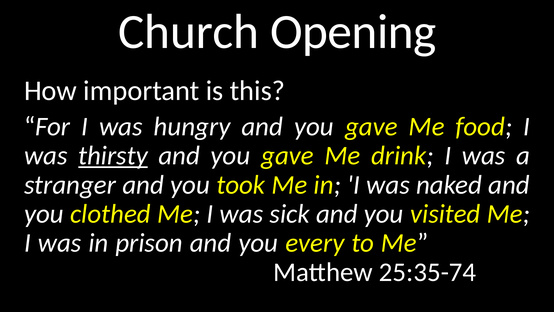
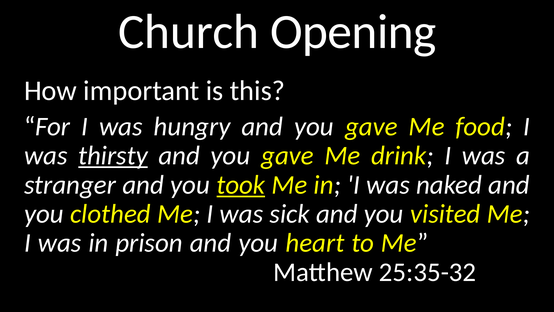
took underline: none -> present (241, 185)
every: every -> heart (315, 243)
25:35-74: 25:35-74 -> 25:35-32 (428, 272)
